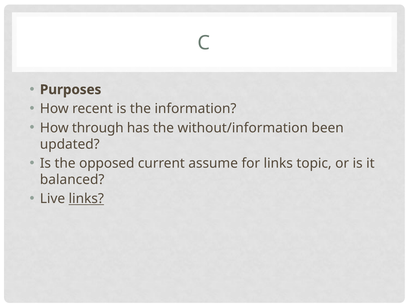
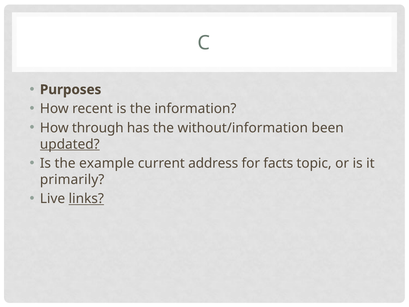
updated underline: none -> present (70, 144)
opposed: opposed -> example (107, 163)
assume: assume -> address (213, 163)
for links: links -> facts (278, 163)
balanced: balanced -> primarily (72, 180)
